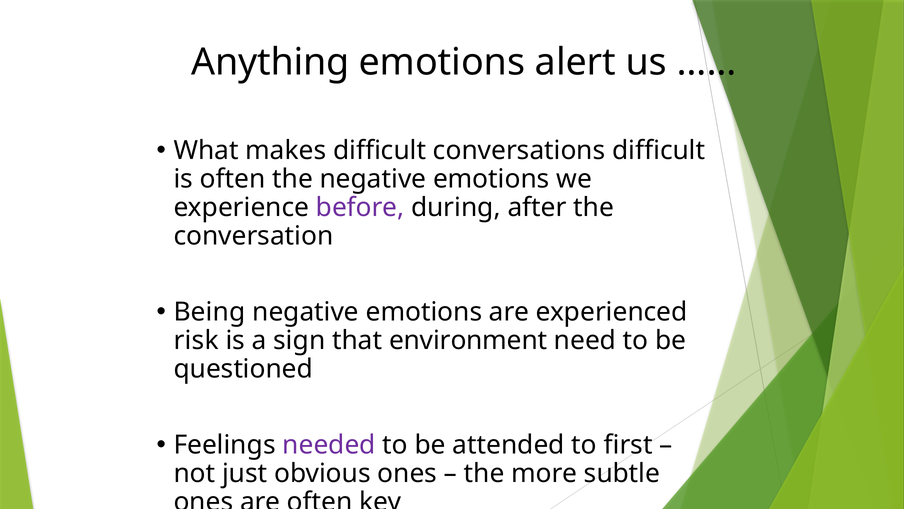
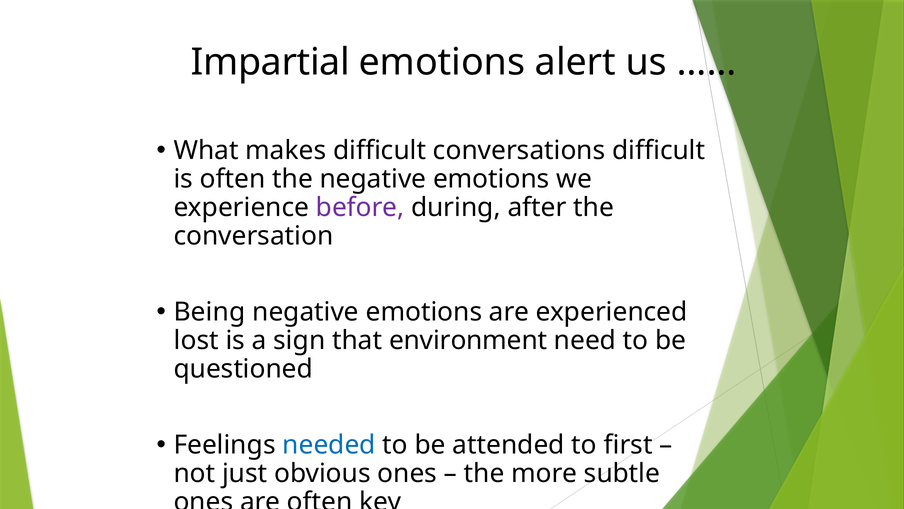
Anything: Anything -> Impartial (270, 62)
risk: risk -> lost (196, 340)
needed colour: purple -> blue (329, 444)
